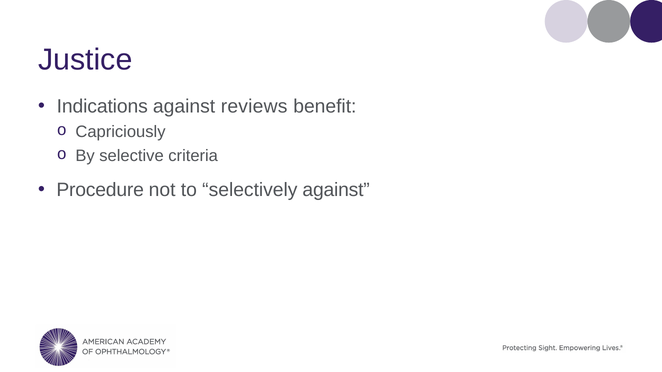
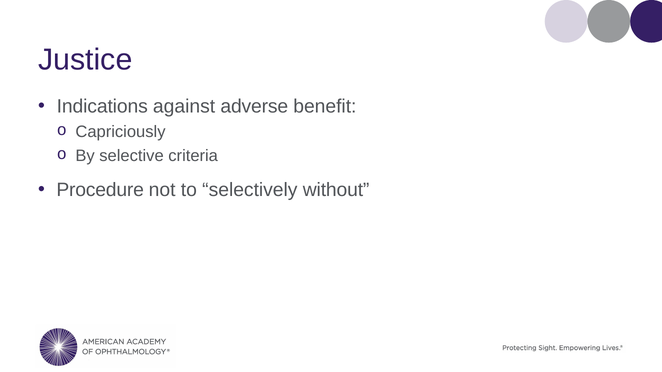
reviews: reviews -> adverse (254, 106)
selectively against: against -> without (336, 190)
